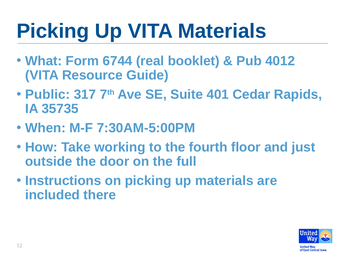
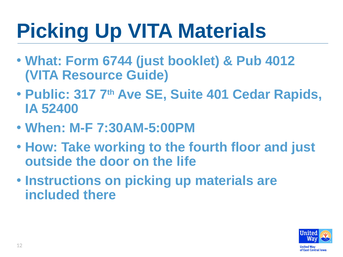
6744 real: real -> just (150, 61)
35735: 35735 -> 52400 (60, 109)
full: full -> life (186, 162)
